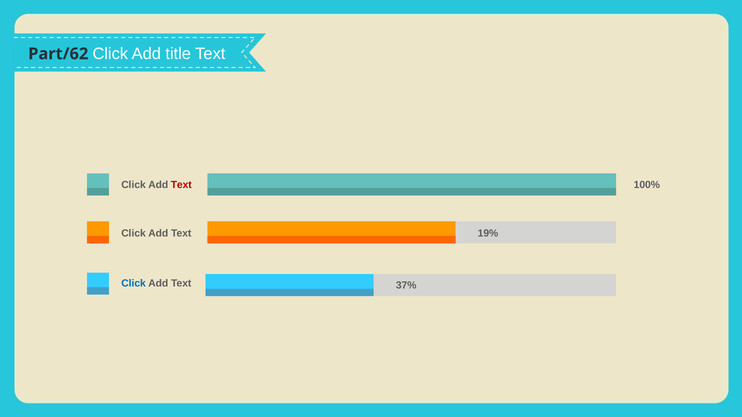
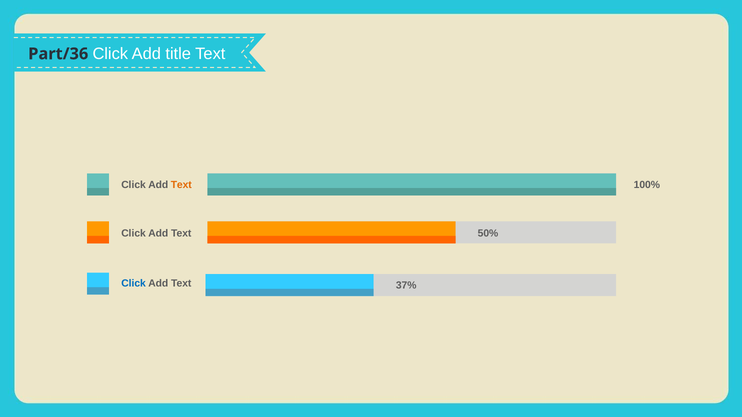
Part/62: Part/62 -> Part/36 (58, 54)
Text colour: red -> orange (181, 185)
19%: 19% -> 50% (488, 234)
